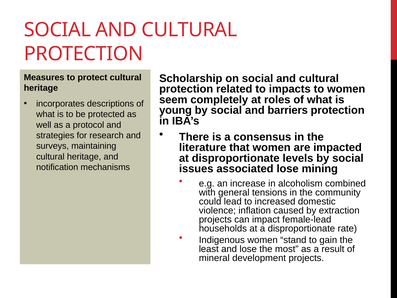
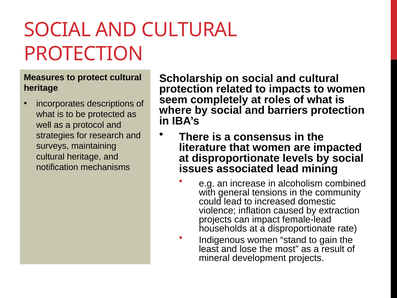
young: young -> where (175, 110)
associated lose: lose -> lead (288, 169)
